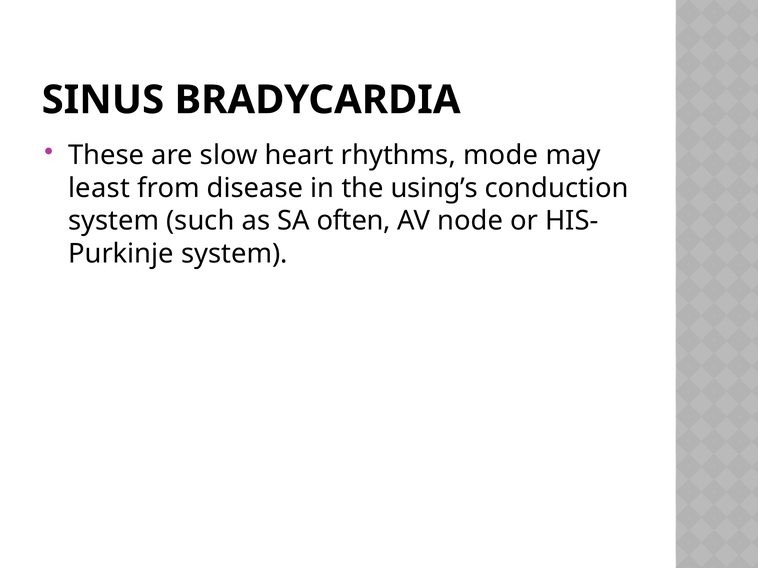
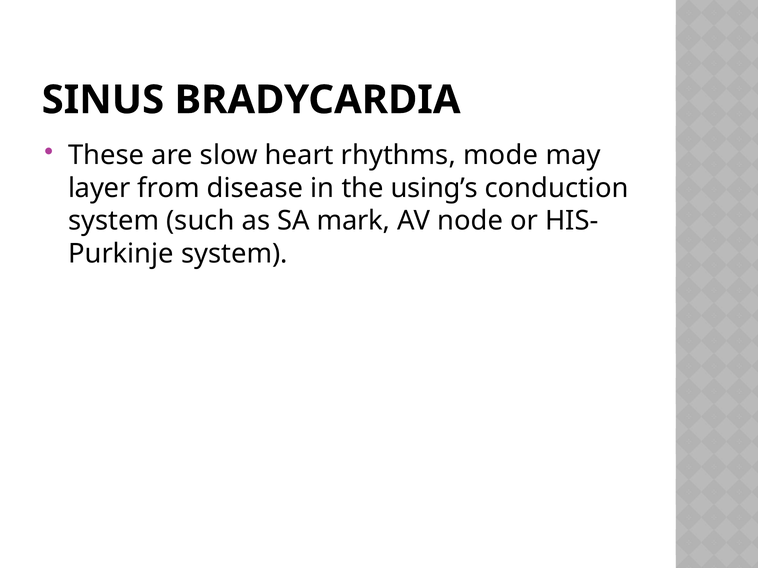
least: least -> layer (99, 188)
often: often -> mark (354, 221)
